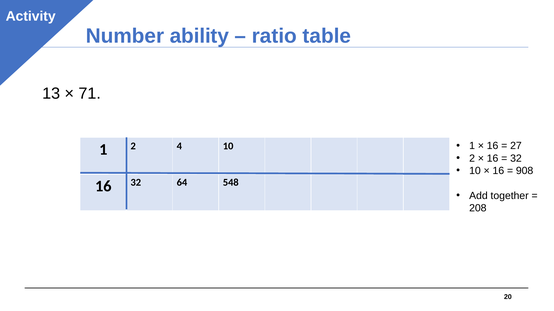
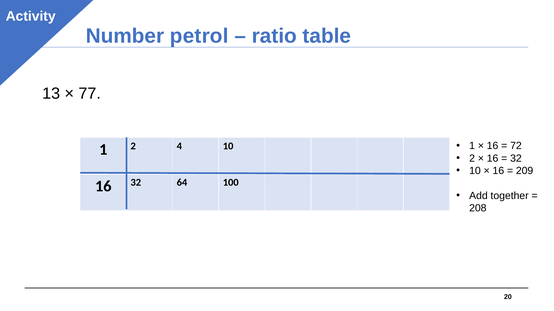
ability: ability -> petrol (199, 36)
71: 71 -> 77 (90, 94)
27: 27 -> 72 (516, 146)
908: 908 -> 209 (525, 171)
548: 548 -> 100 (231, 183)
